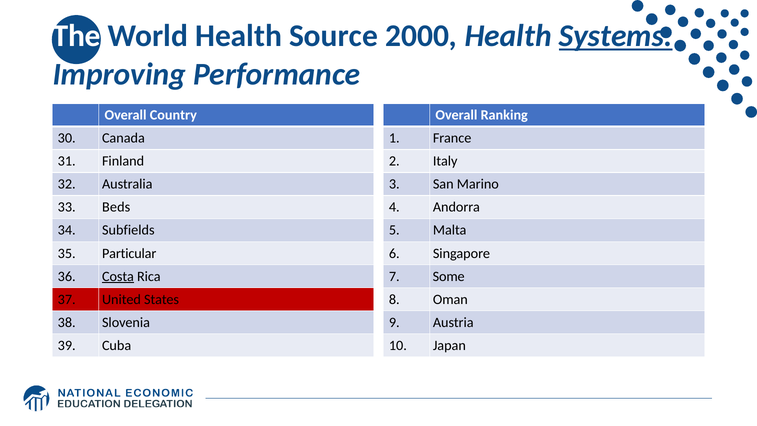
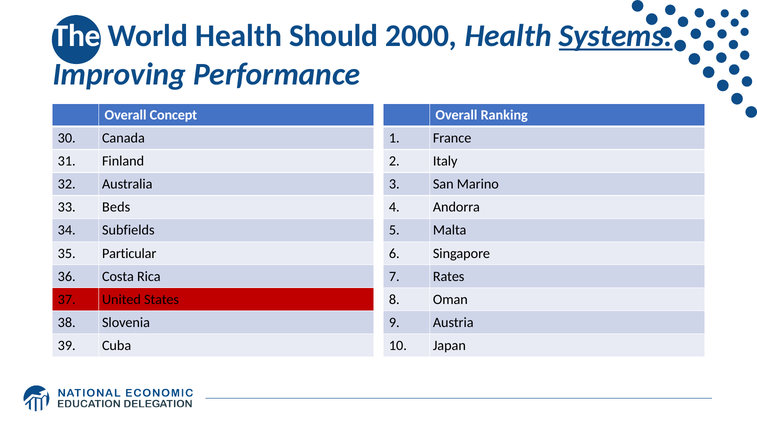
Source: Source -> Should (334, 36)
Country: Country -> Concept (173, 115)
Costa underline: present -> none (118, 276)
Some: Some -> Rates (449, 276)
